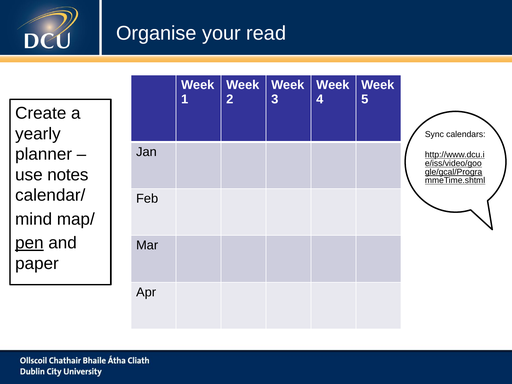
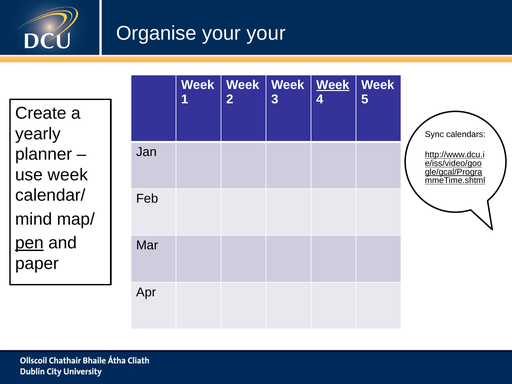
your read: read -> your (266, 33)
Week underline: none -> present (333, 85)
use notes: notes -> week (68, 175)
